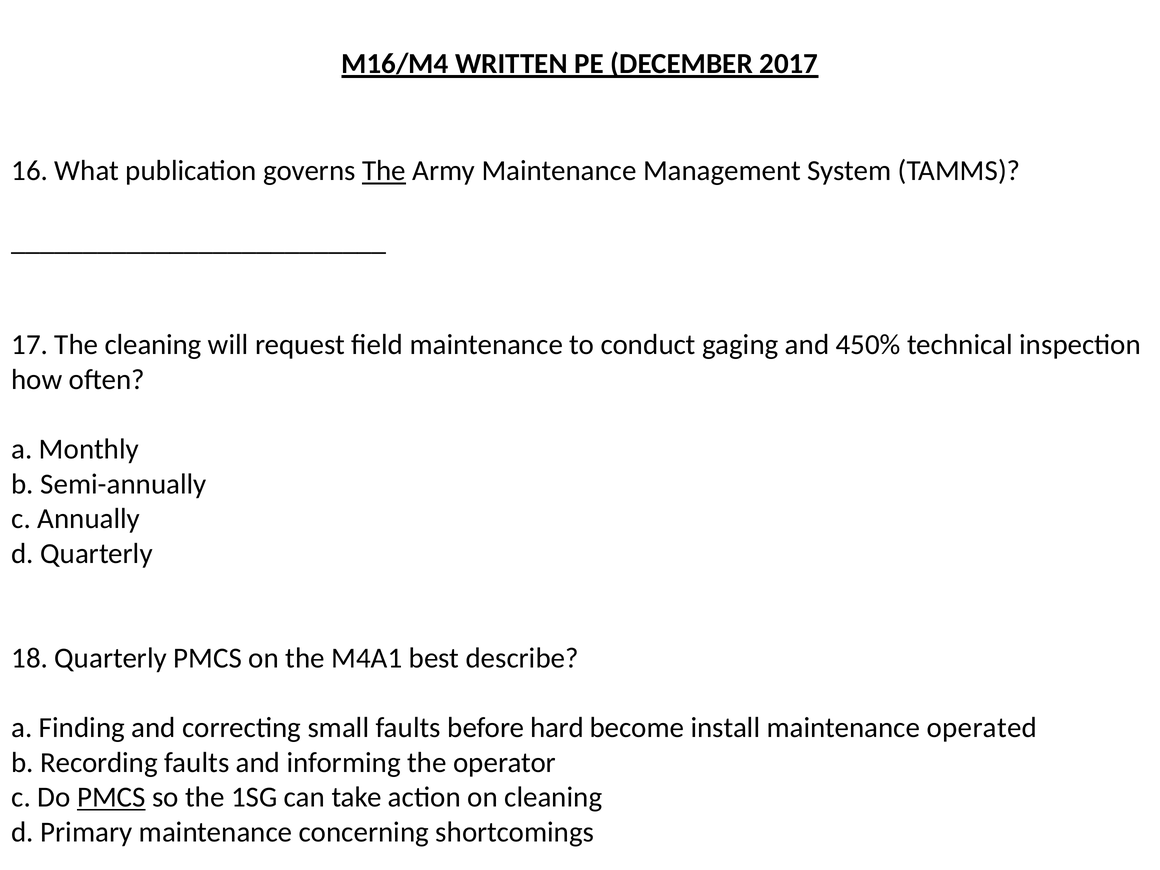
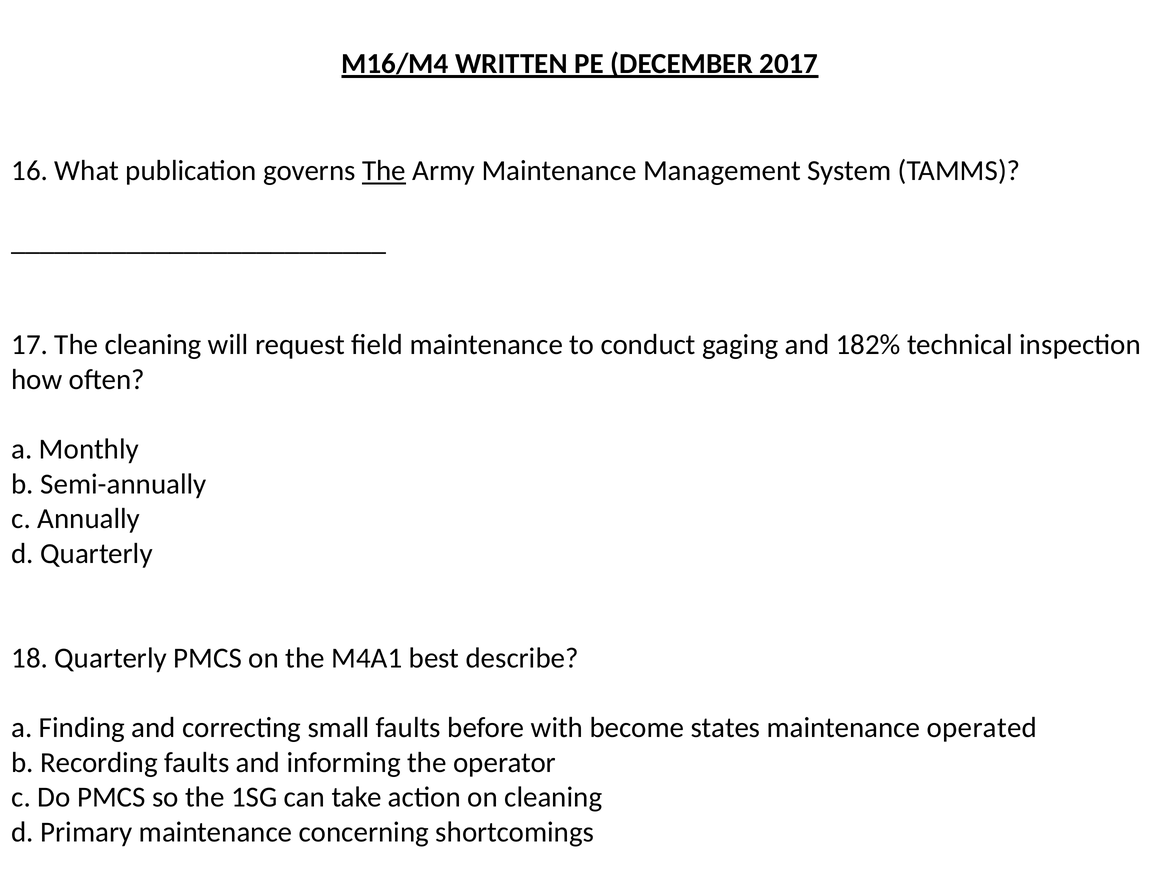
450%: 450% -> 182% (868, 345)
hard: hard -> with (557, 728)
install: install -> states (725, 728)
PMCS underline: present -> none (111, 797)
